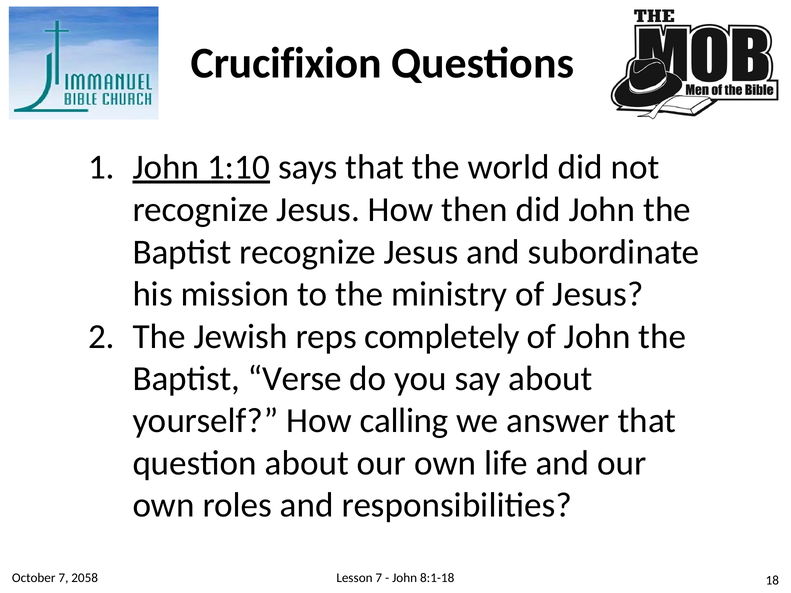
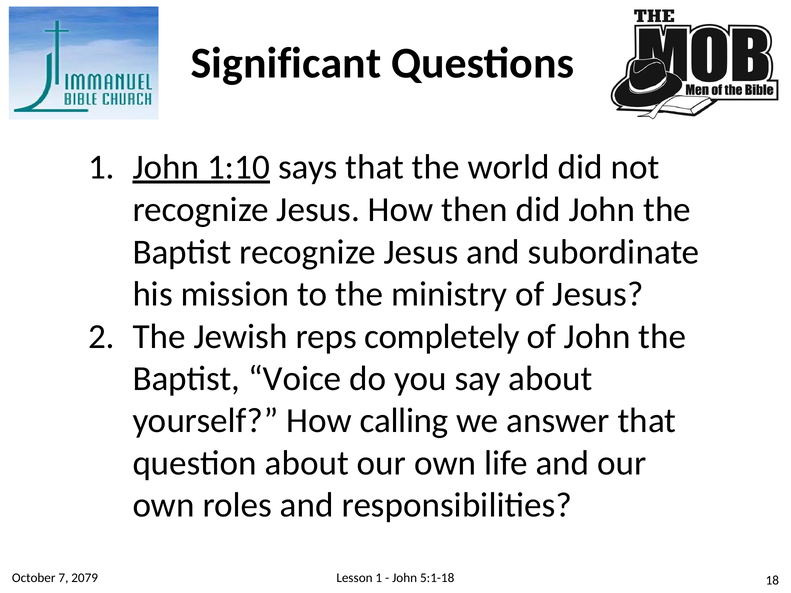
Crucifixion: Crucifixion -> Significant (286, 63)
Verse: Verse -> Voice (295, 379)
2058: 2058 -> 2079 (85, 578)
Lesson 7: 7 -> 1 (379, 578)
8:1-18: 8:1-18 -> 5:1-18 (437, 578)
